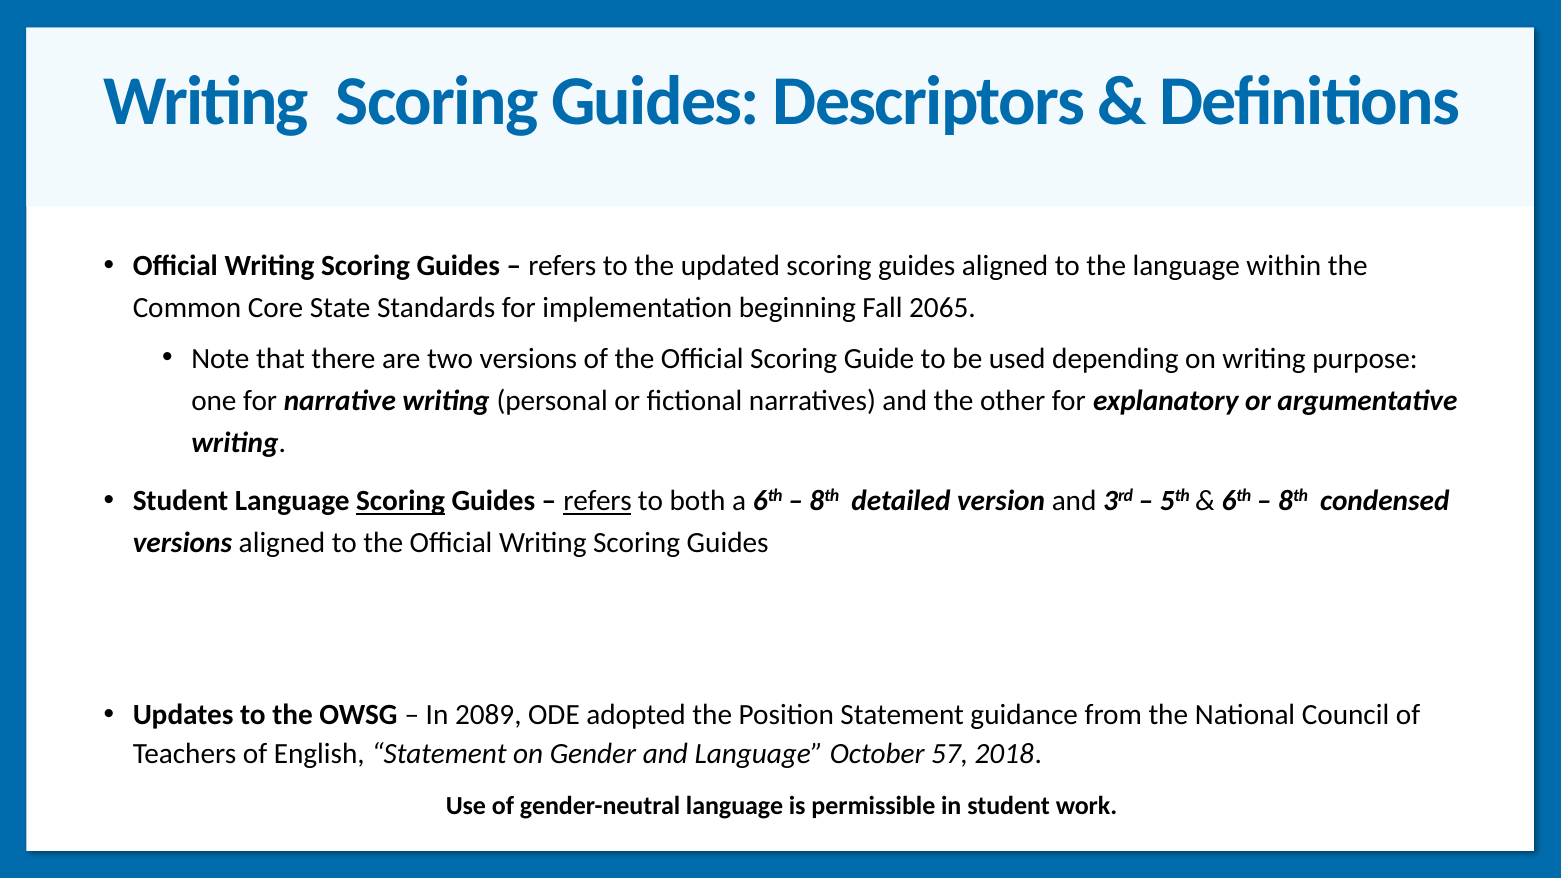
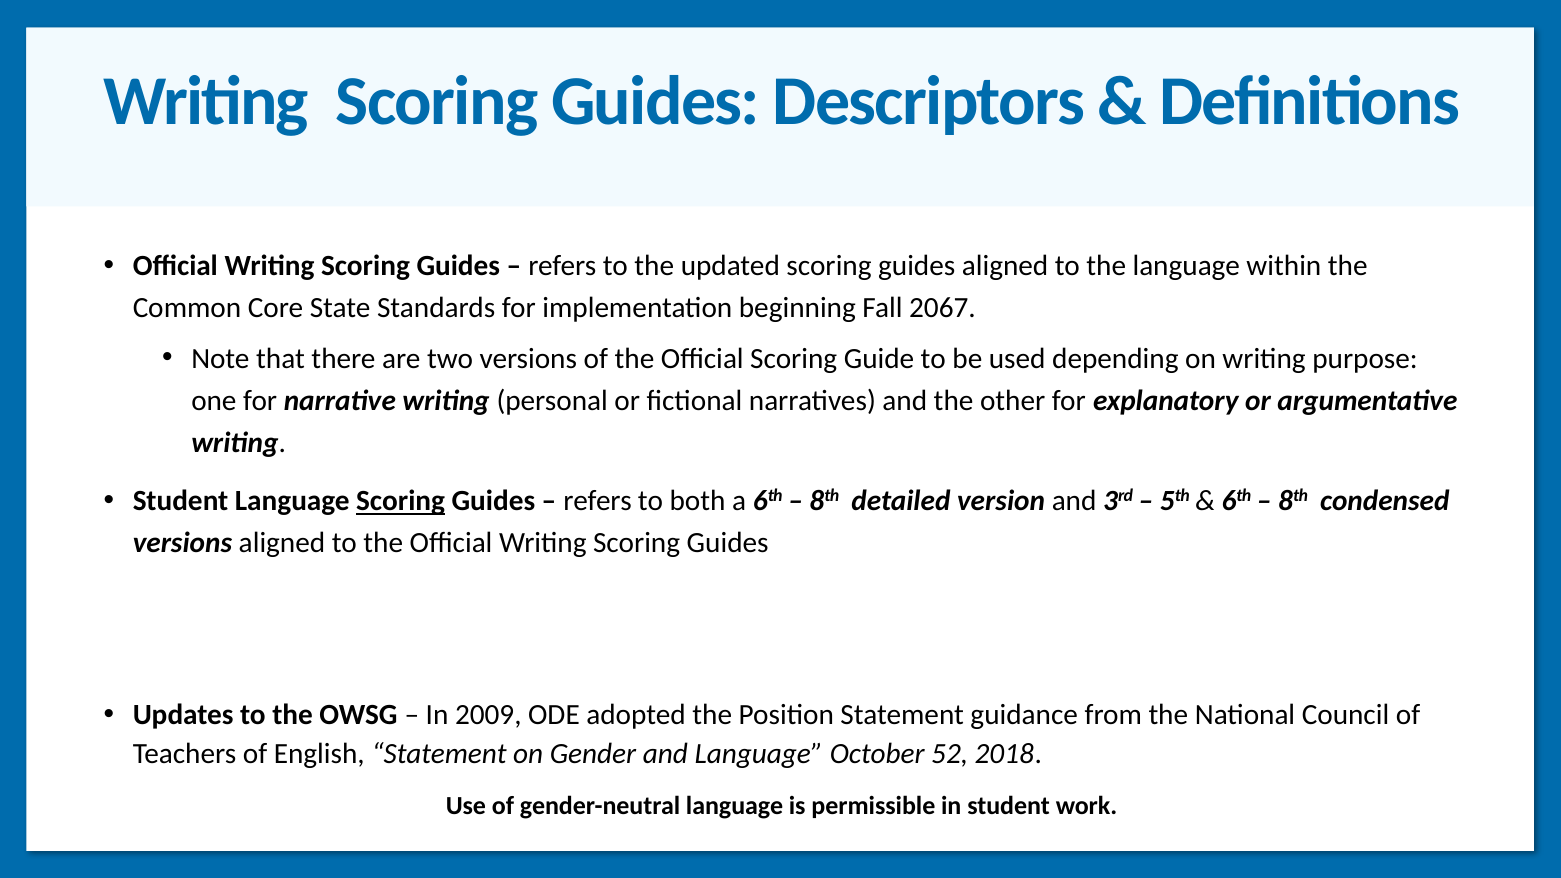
2065: 2065 -> 2067 (942, 308)
refers underline: present -> none (598, 501)
2089: 2089 -> 2009 (488, 715)
57: 57 -> 52 (950, 754)
